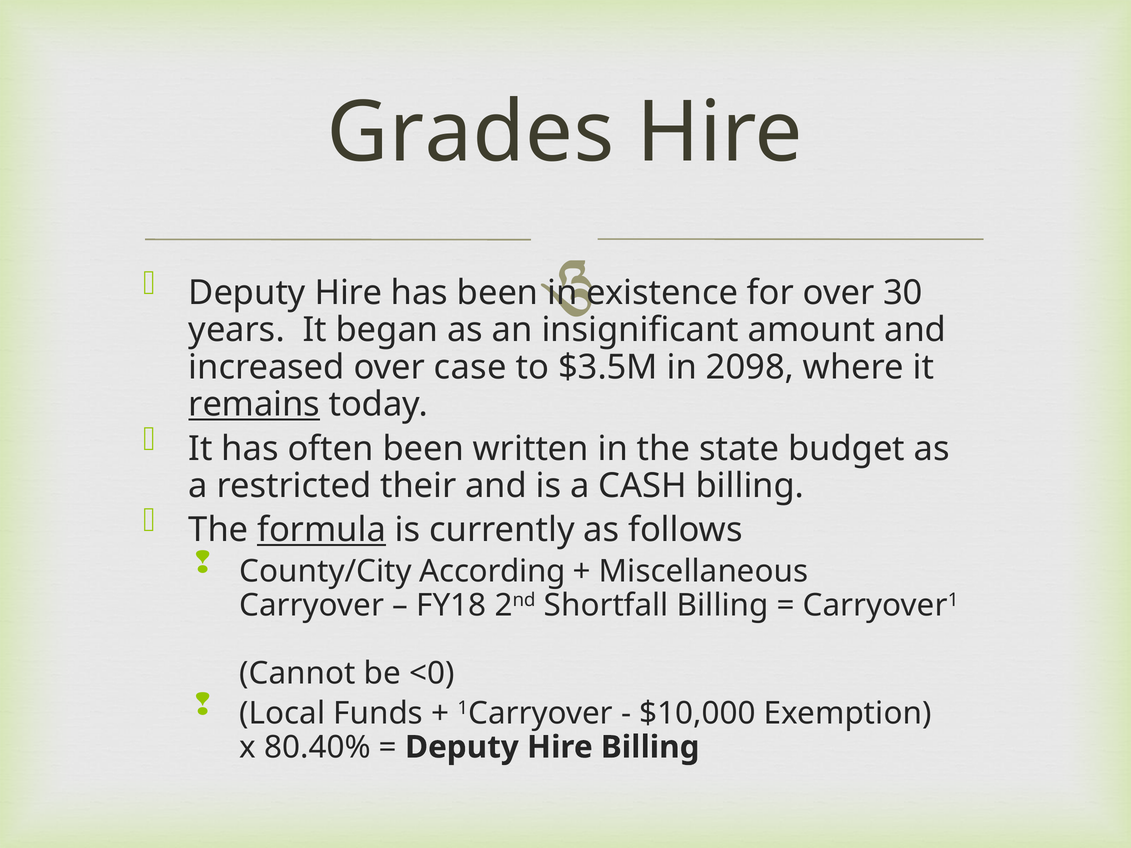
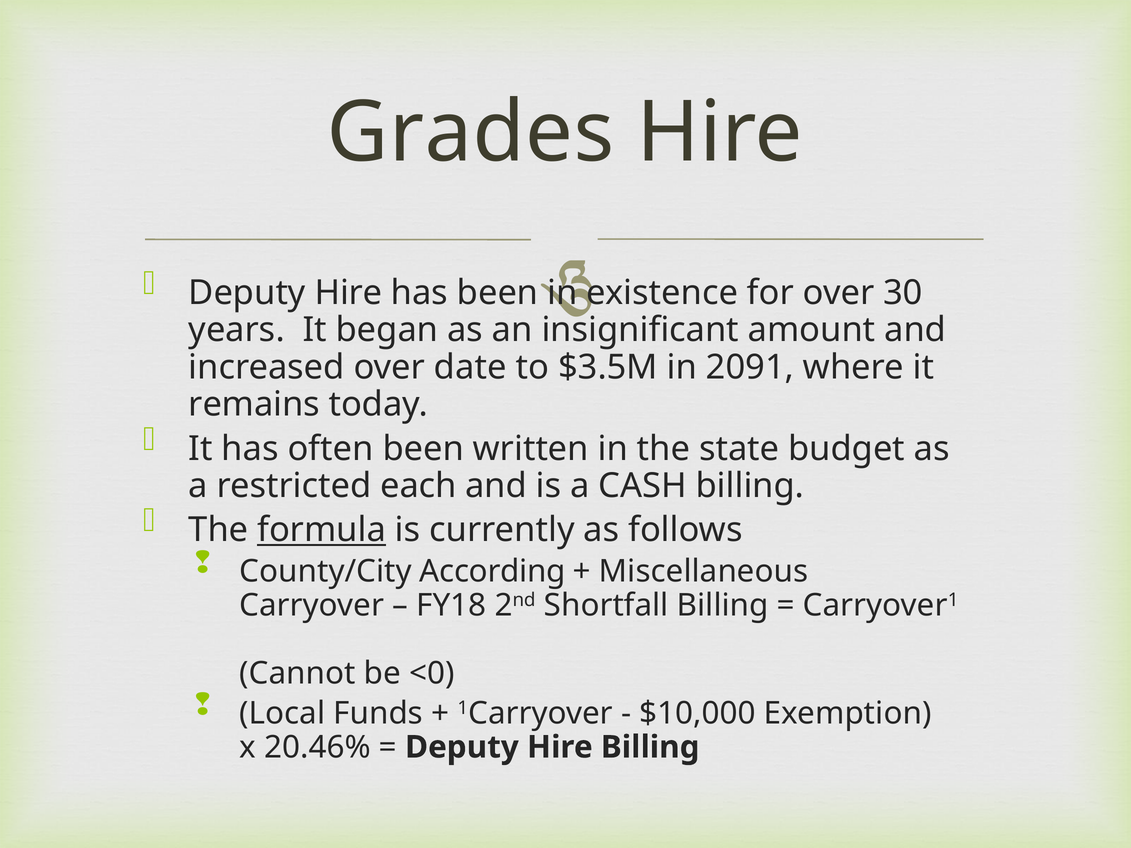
case: case -> date (470, 367)
2098: 2098 -> 2091 (750, 367)
remains underline: present -> none (254, 405)
their: their -> each (418, 486)
80.40%: 80.40% -> 20.46% (317, 747)
